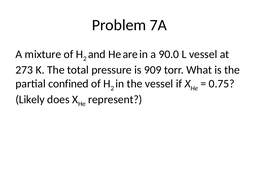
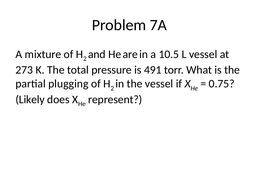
90.0: 90.0 -> 10.5 (169, 54)
909: 909 -> 491 (153, 70)
confined: confined -> plugging (68, 84)
